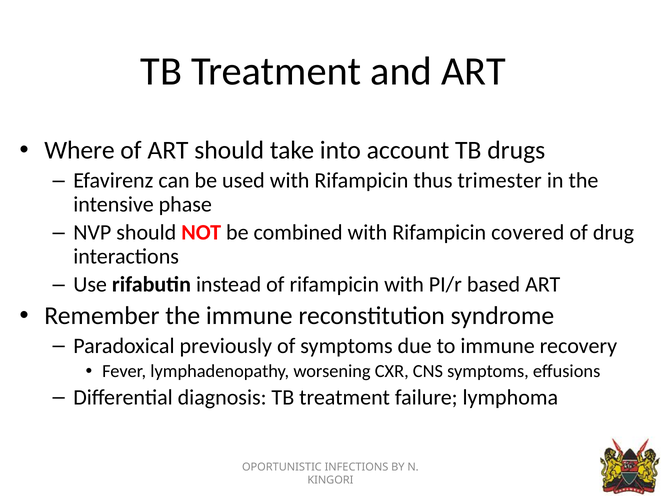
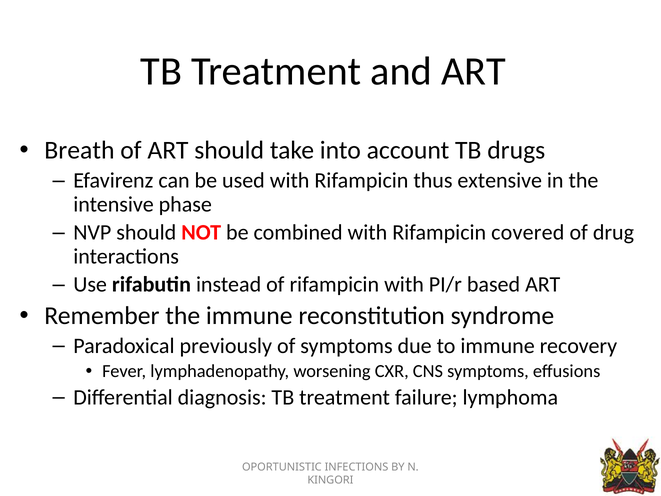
Where: Where -> Breath (79, 150)
trimester: trimester -> extensive (500, 181)
